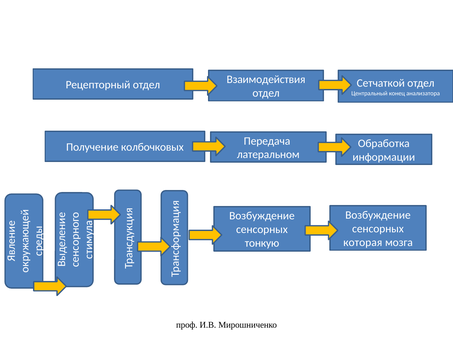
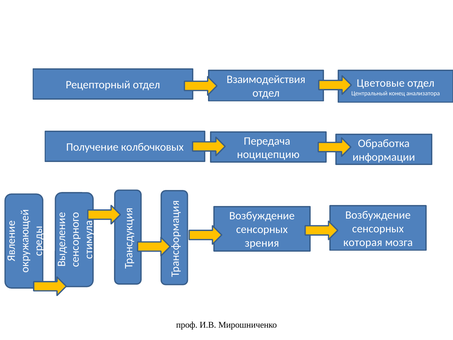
Сетчаткой: Сетчаткой -> Цветовые (381, 83)
латеральном: латеральном -> ноцицепцию (268, 154)
тонкую: тонкую -> зрения (262, 243)
